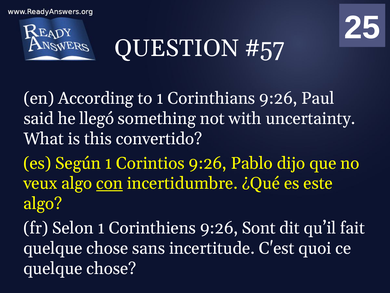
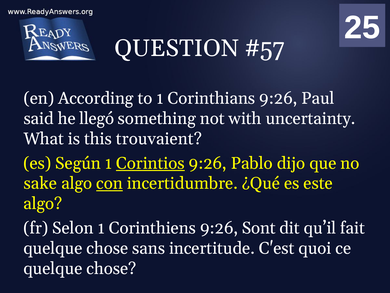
convertido: convertido -> trouvaient (159, 139)
Corintios underline: none -> present (150, 163)
veux: veux -> sake (40, 183)
